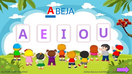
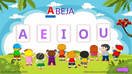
BEJA colour: blue -> purple (65, 11)
